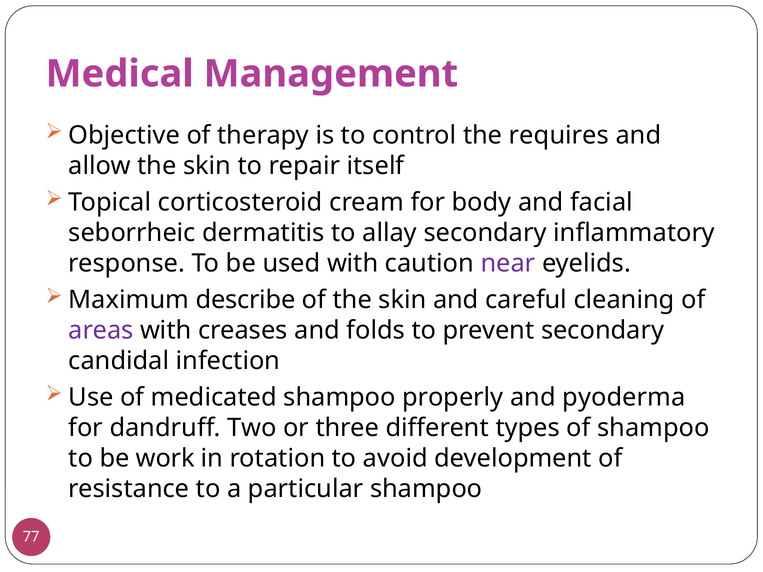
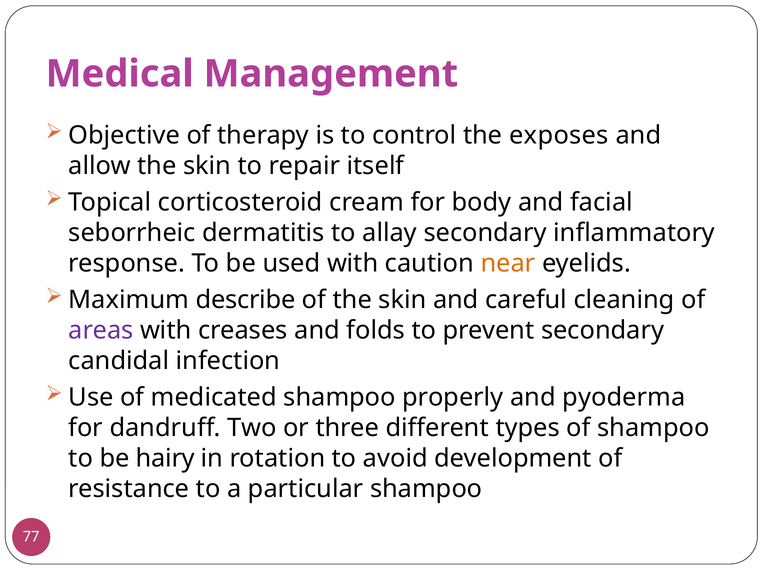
requires: requires -> exposes (559, 135)
near colour: purple -> orange (508, 263)
work: work -> hairy (165, 459)
